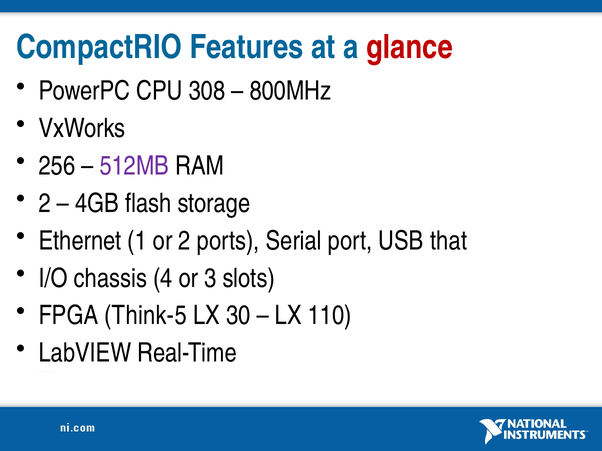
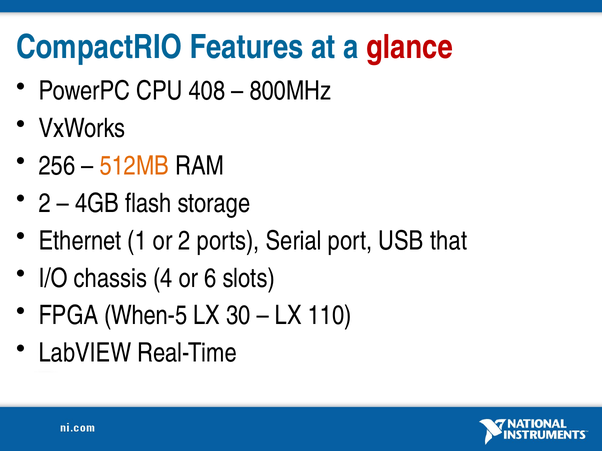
308: 308 -> 408 (207, 91)
512MB colour: purple -> orange (134, 166)
3: 3 -> 6 (210, 279)
Think-5: Think-5 -> When-5 (146, 316)
